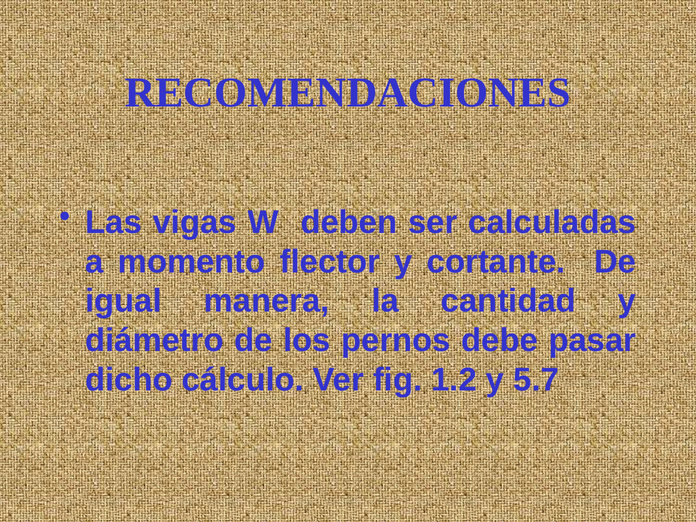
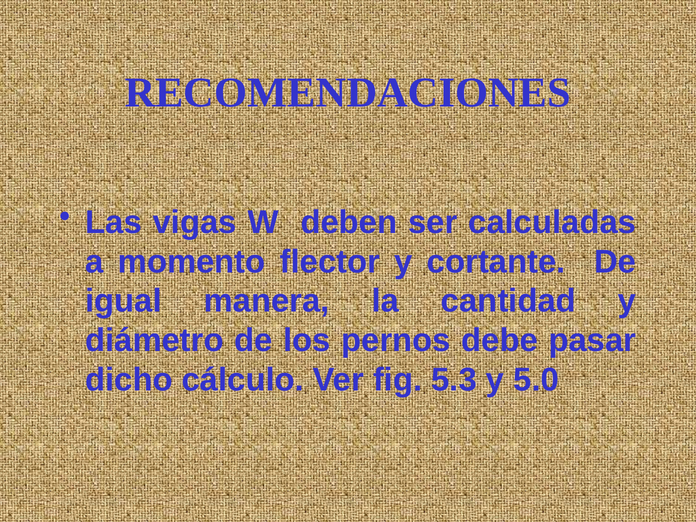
1.2: 1.2 -> 5.3 (454, 380)
5.7: 5.7 -> 5.0 (536, 380)
